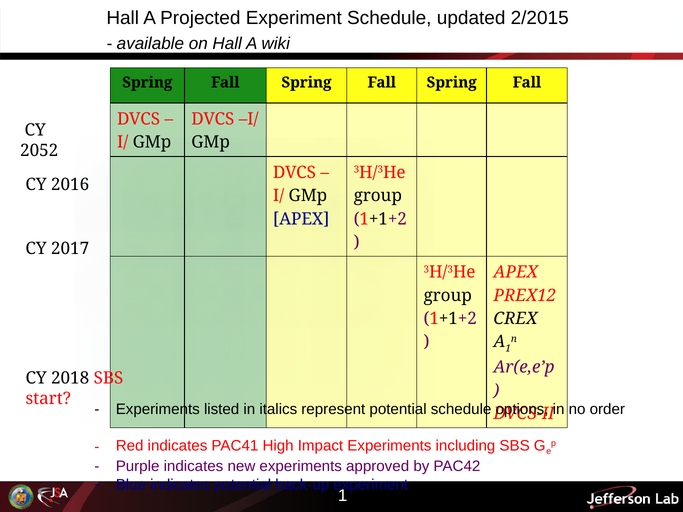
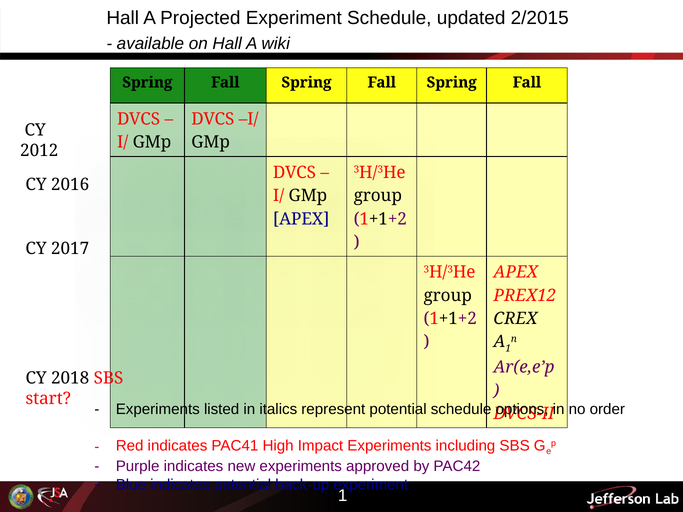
2052: 2052 -> 2012 (39, 151)
